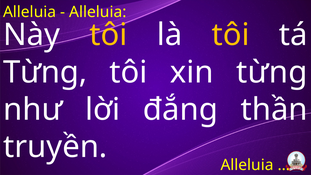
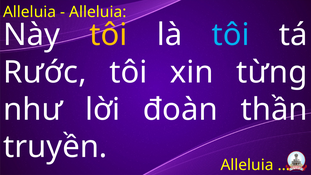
tôi colour: yellow -> light blue (231, 35)
Từng: Từng -> Rước (45, 72)
đắng: đắng -> đoàn (180, 110)
